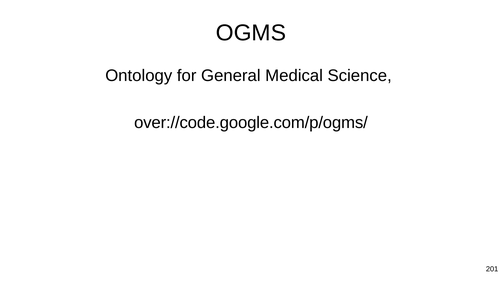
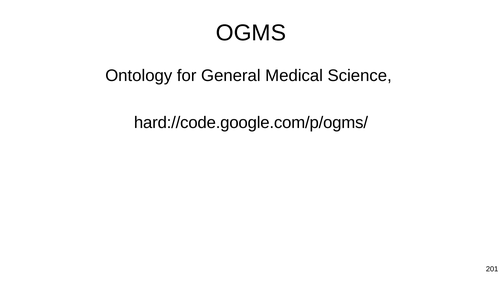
over://code.google.com/p/ogms/: over://code.google.com/p/ogms/ -> hard://code.google.com/p/ogms/ (251, 123)
